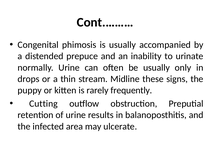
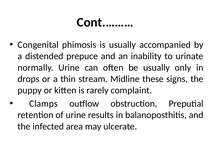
frequently: frequently -> complaint (131, 90)
Cutting: Cutting -> Clamps (43, 103)
